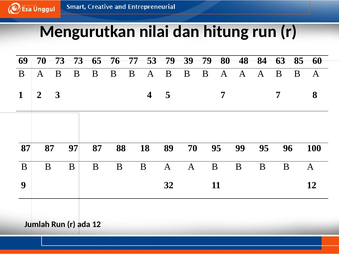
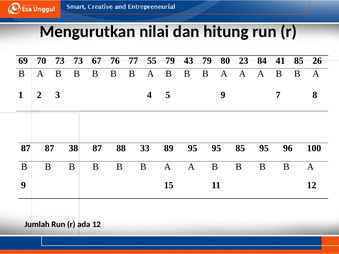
65: 65 -> 67 (97, 61)
53: 53 -> 55 (152, 61)
39: 39 -> 43 (189, 61)
48: 48 -> 23 (244, 61)
63: 63 -> 41 (280, 61)
60: 60 -> 26 (317, 61)
5 7: 7 -> 9 (223, 95)
97: 97 -> 38 (73, 148)
18: 18 -> 33 (145, 148)
89 70: 70 -> 95 (193, 148)
95 99: 99 -> 85 (240, 148)
32: 32 -> 15 (169, 185)
